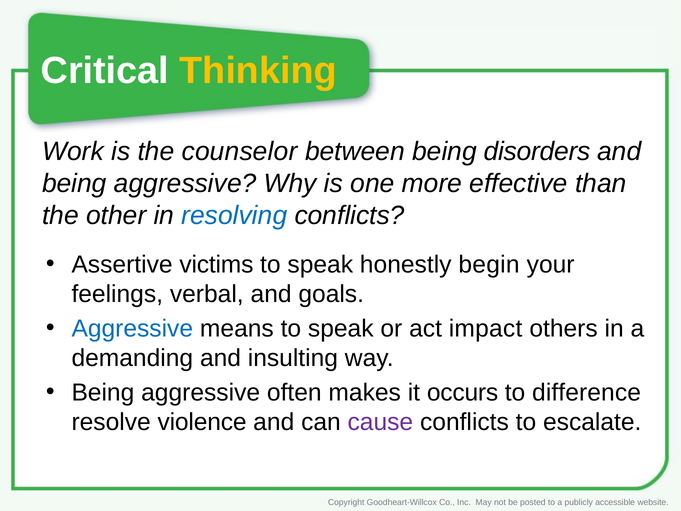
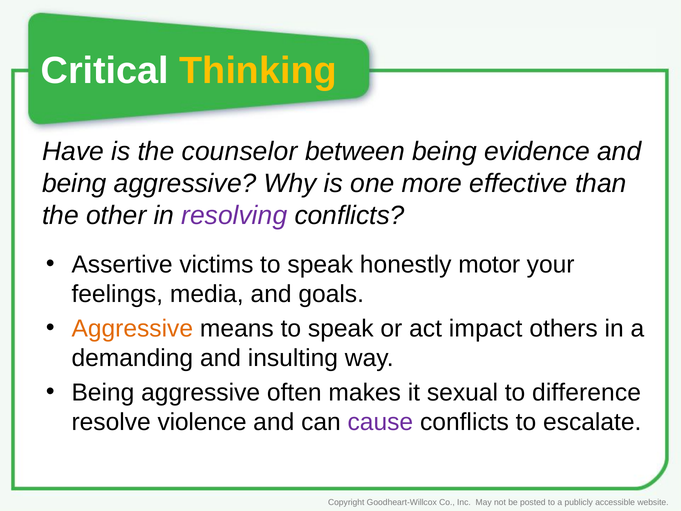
Work: Work -> Have (73, 152)
disorders: disorders -> evidence (537, 152)
resolving colour: blue -> purple (234, 215)
begin: begin -> motor (489, 265)
verbal: verbal -> media (207, 294)
Aggressive colour: blue -> orange (132, 328)
occurs: occurs -> sexual (462, 392)
